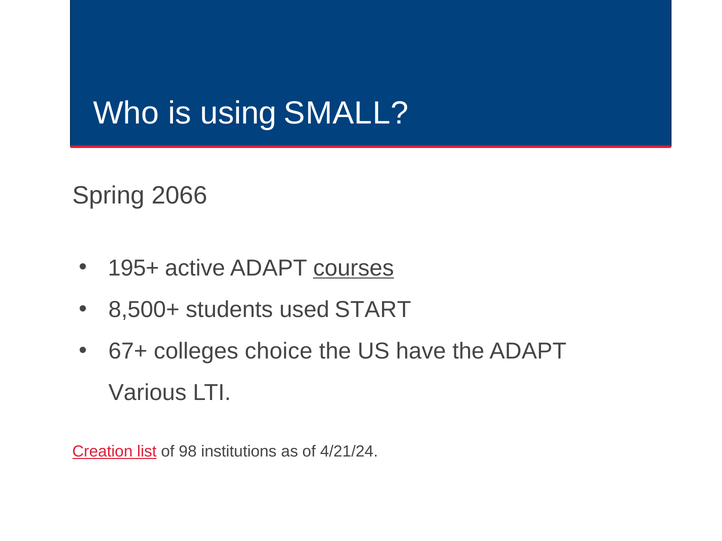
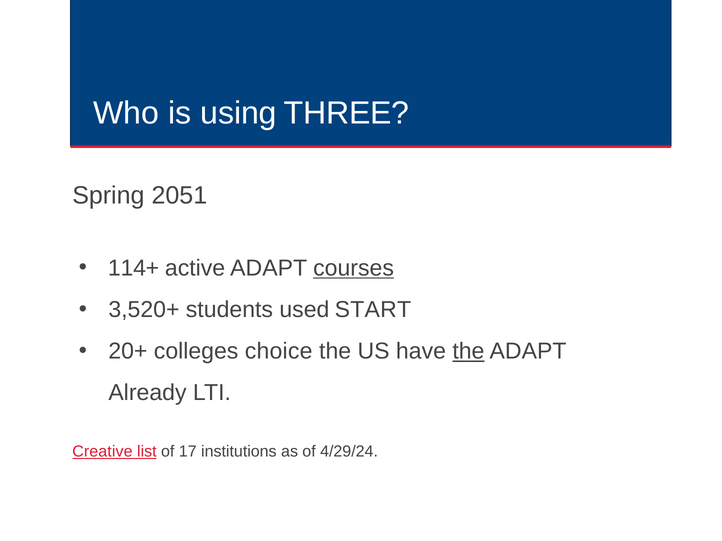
SMALL: SMALL -> THREE (347, 113)
2066: 2066 -> 2051 (179, 196)
195+: 195+ -> 114+ (134, 268)
8,500+: 8,500+ -> 3,520+ (144, 310)
67+: 67+ -> 20+ (128, 352)
the underline: none -> present (468, 352)
Various: Various -> Already (147, 393)
Creation: Creation -> Creative (102, 452)
98: 98 -> 17 (188, 452)
4/21/24: 4/21/24 -> 4/29/24 (349, 452)
